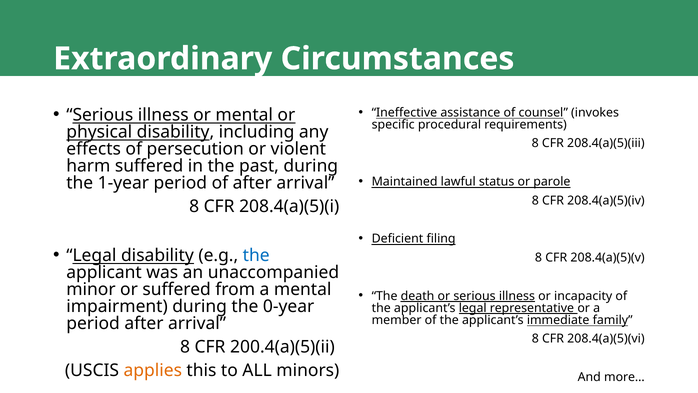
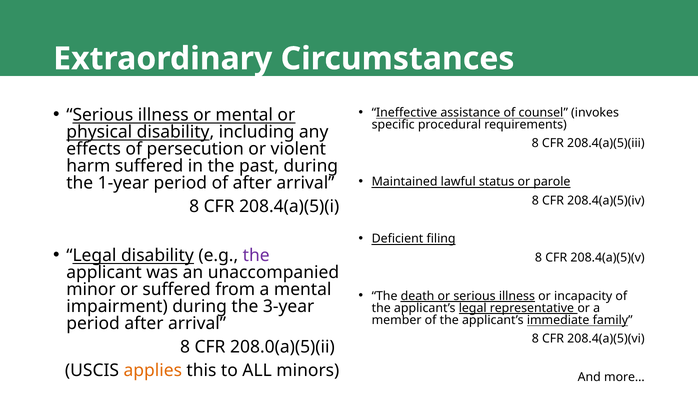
the colour: blue -> purple (256, 255)
0-year: 0-year -> 3-year (289, 306)
200.4(a)(5)(ii: 200.4(a)(5)(ii -> 208.0(a)(5)(ii (282, 346)
